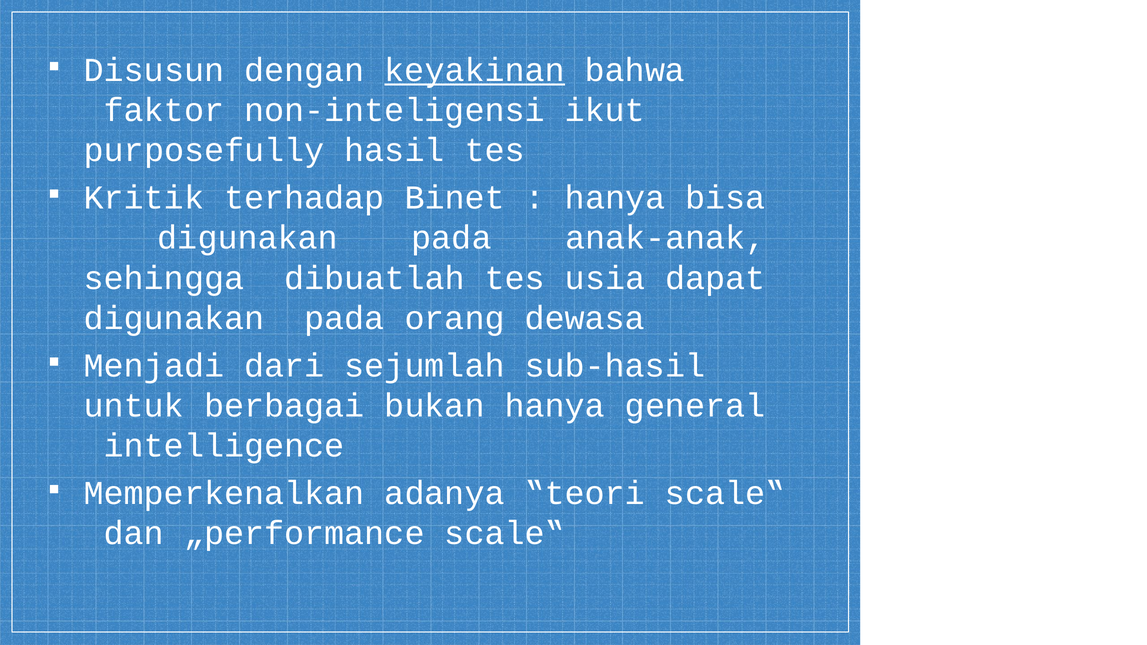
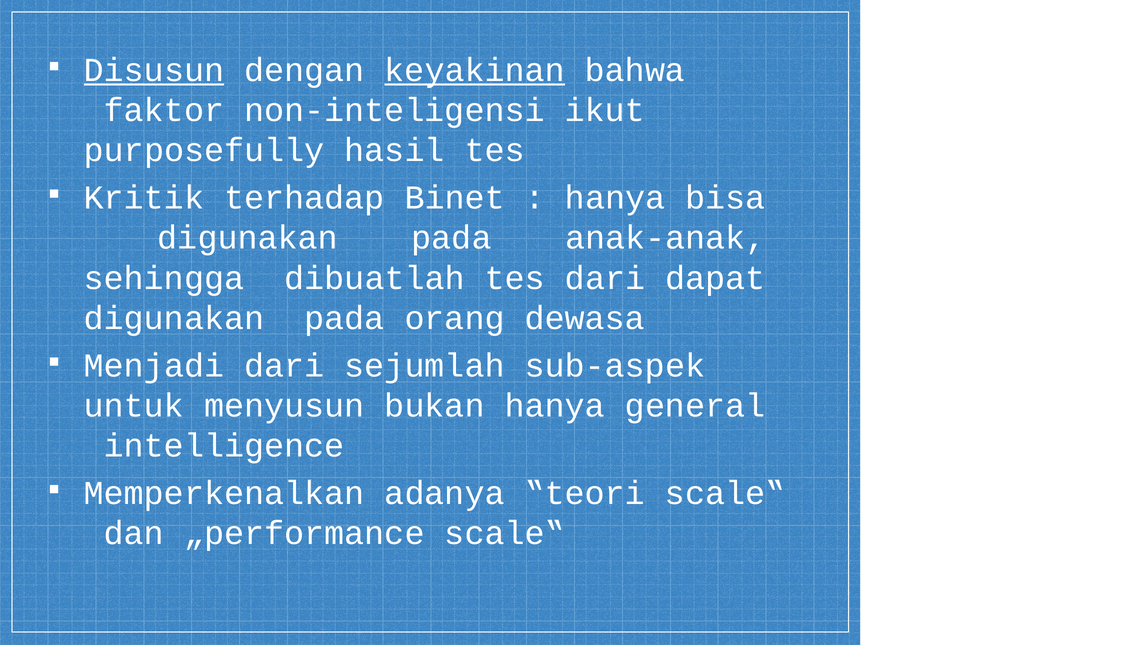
Disusun underline: none -> present (154, 70)
tes usia: usia -> dari (605, 278)
sub-hasil: sub-hasil -> sub-aspek (615, 366)
berbagai: berbagai -> menyusun (284, 406)
